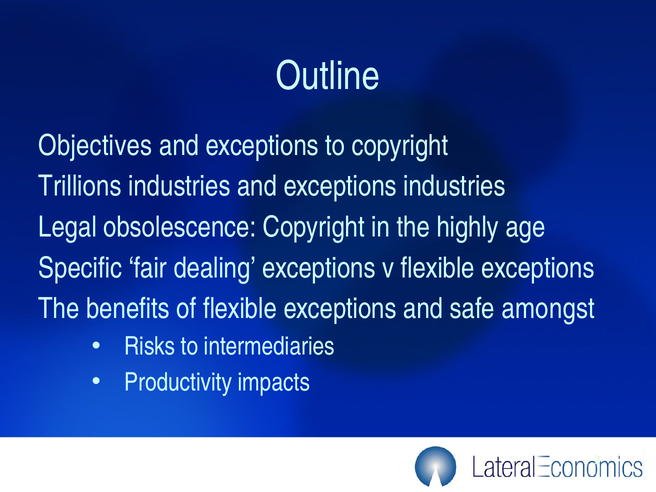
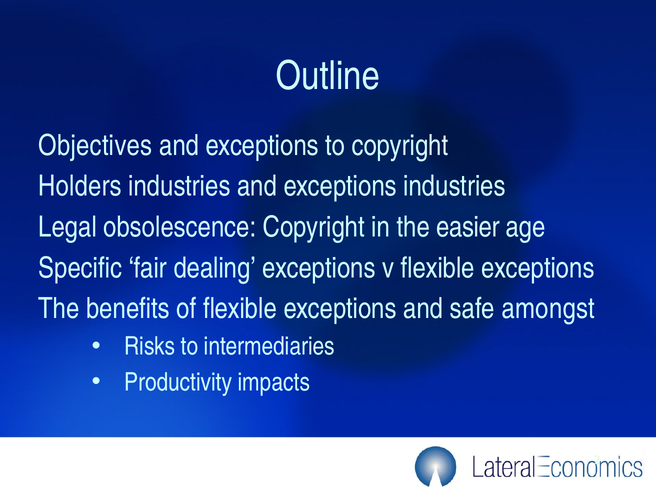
Trillions: Trillions -> Holders (80, 186)
highly: highly -> easier (468, 227)
